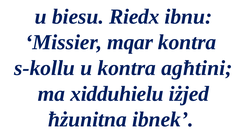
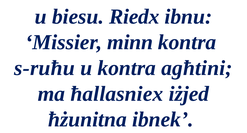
mqar: mqar -> minn (130, 42)
s-kollu: s-kollu -> s-ruħu (44, 68)
xidduhielu: xidduhielu -> ħallasniex (117, 94)
